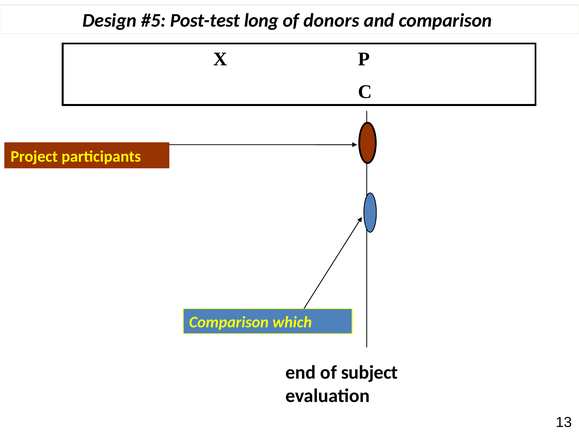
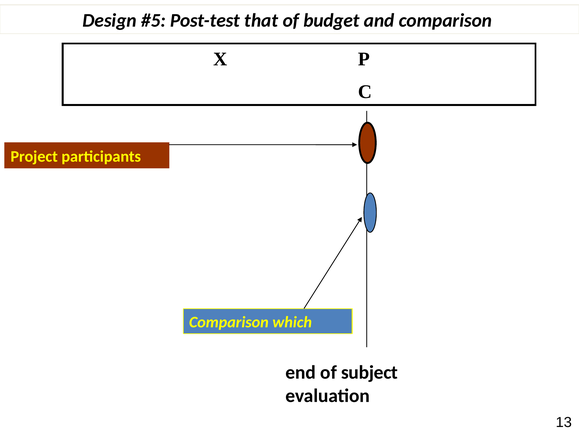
long: long -> that (261, 21)
donors: donors -> budget (331, 21)
